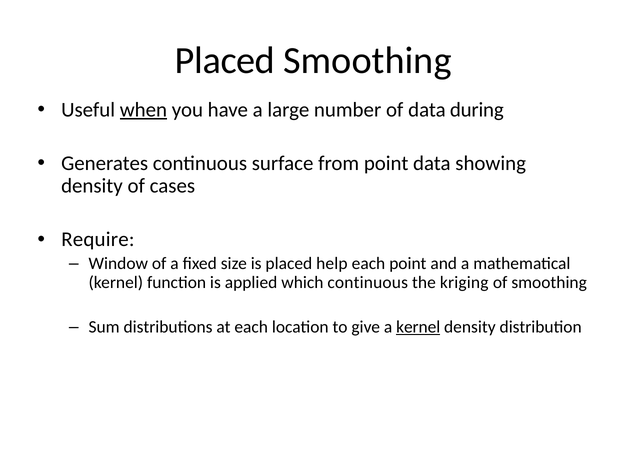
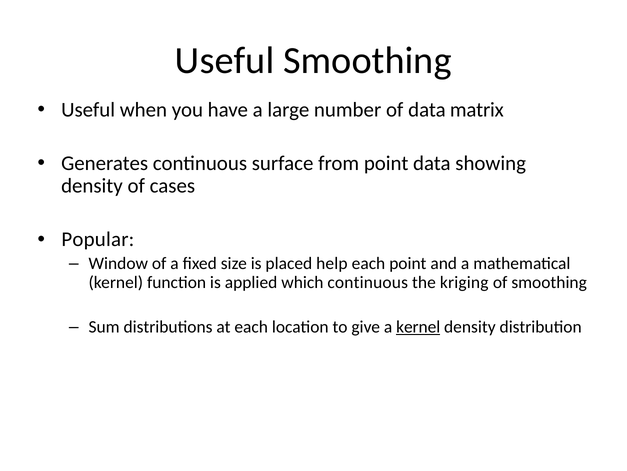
Placed: Placed -> Useful (225, 61)
when underline: present -> none (143, 110)
during: during -> matrix (477, 110)
Require: Require -> Popular (98, 239)
